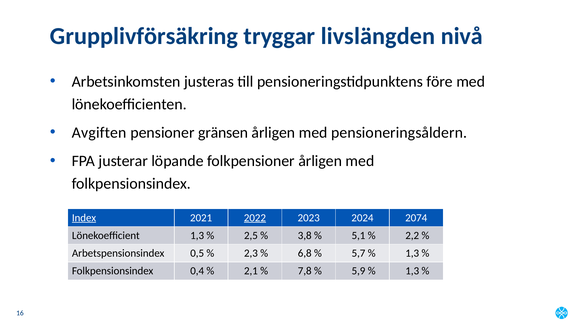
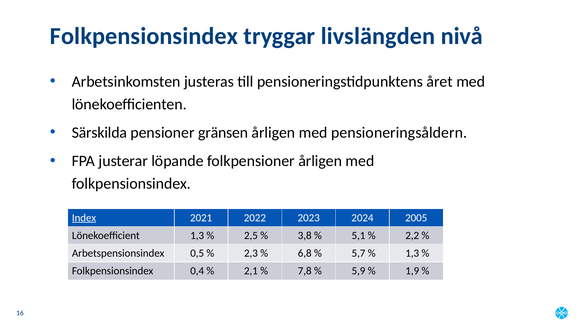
Grupplivförsäkring: Grupplivförsäkring -> Folkpensionsindex (144, 36)
före: före -> året (440, 81)
Avgiften: Avgiften -> Särskilda (99, 132)
2022 underline: present -> none (255, 217)
2074: 2074 -> 2005 (416, 217)
1,3: 1,3 -> 1,9 (412, 270)
